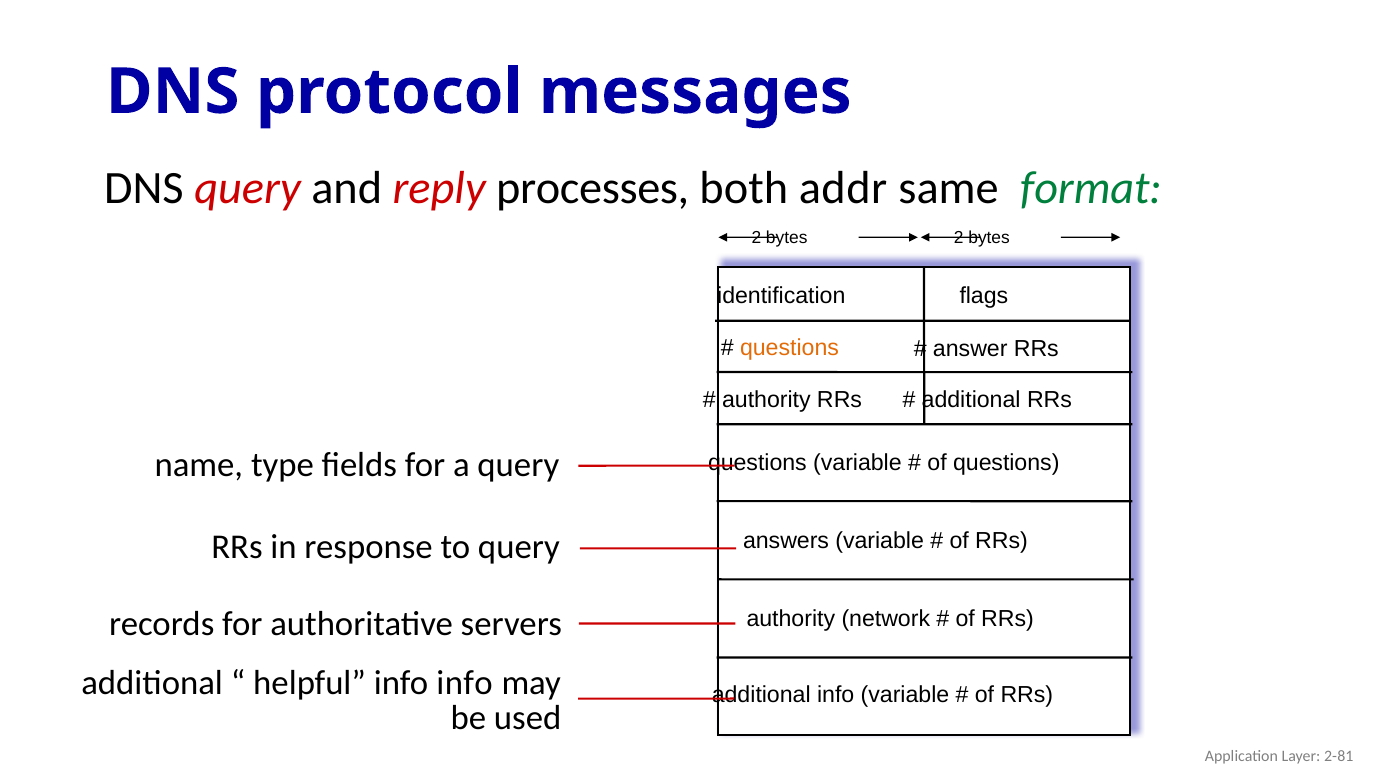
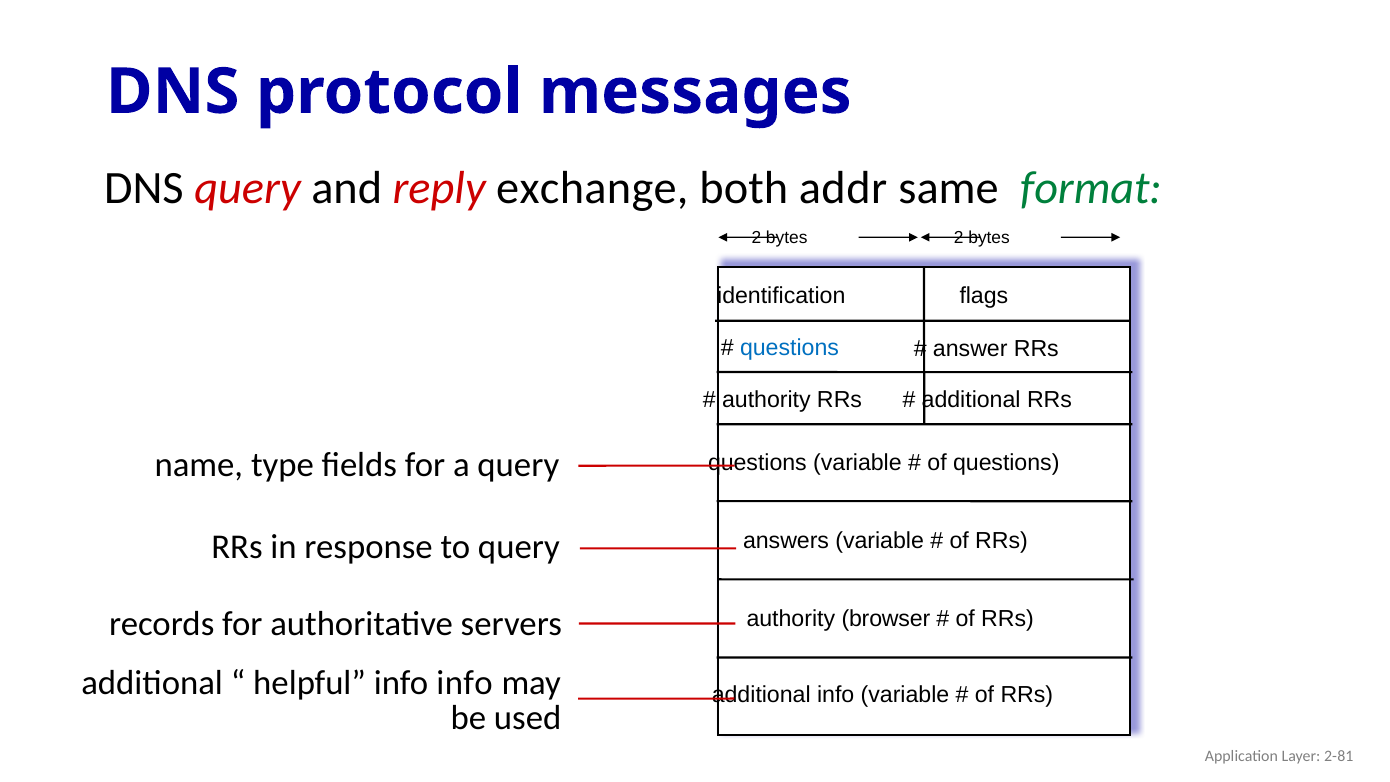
processes: processes -> exchange (592, 189)
questions colour: orange -> blue (789, 348)
network: network -> browser (886, 619)
